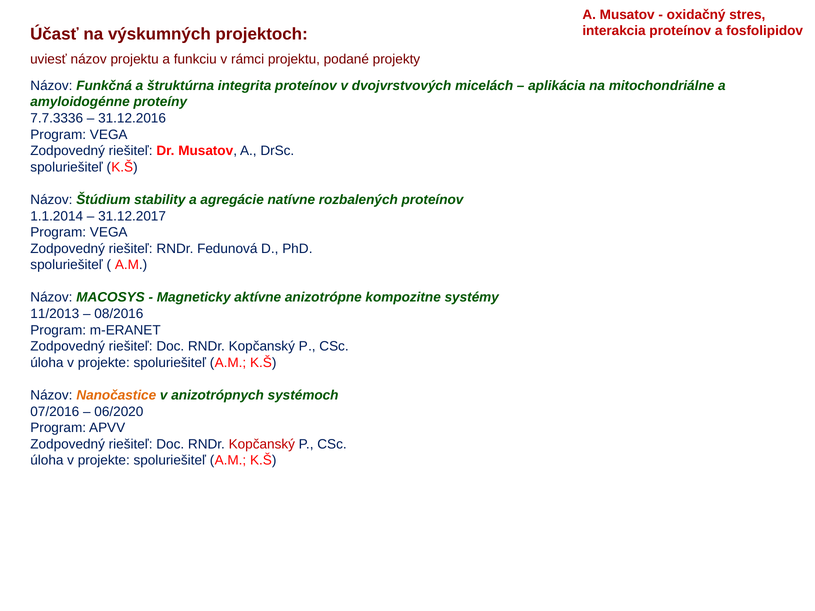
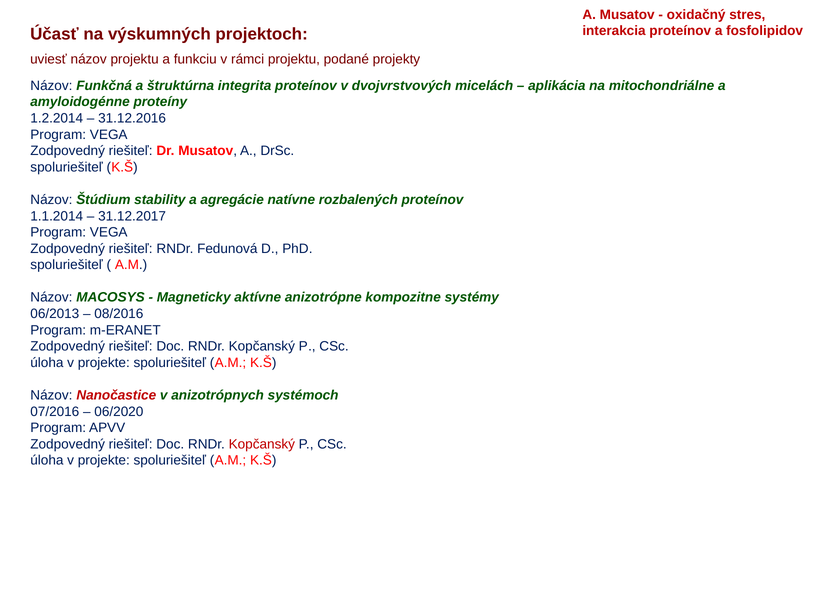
7.7.3336: 7.7.3336 -> 1.2.2014 (57, 118)
11/2013: 11/2013 -> 06/2013 (55, 314)
Nanočastice colour: orange -> red (116, 395)
